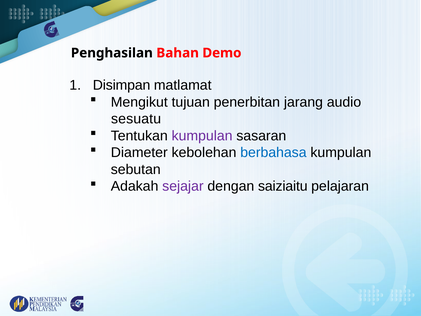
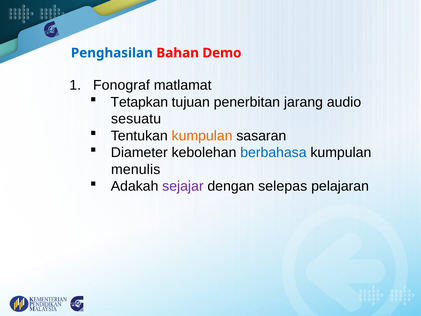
Penghasilan colour: black -> blue (112, 53)
Disimpan: Disimpan -> Fonograf (121, 85)
Mengikut: Mengikut -> Tetapkan (139, 102)
kumpulan colour: purple -> orange (202, 136)
sebutan: sebutan -> menulis (136, 169)
saiziaitu: saiziaitu -> selepas (283, 186)
